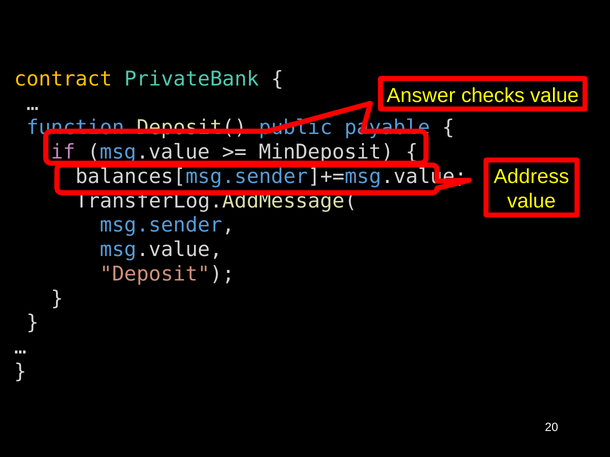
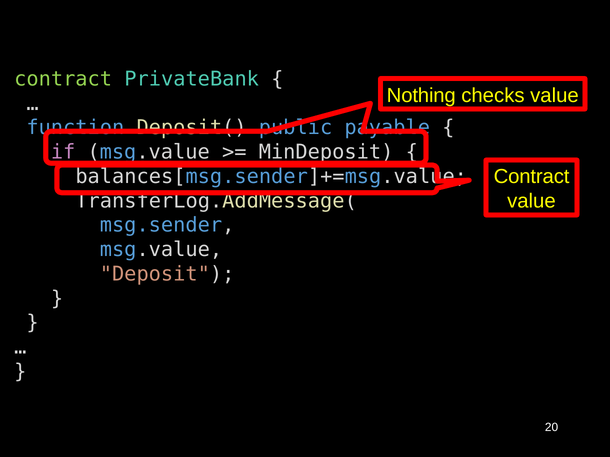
contract colour: yellow -> light green (63, 79)
Answer: Answer -> Nothing (421, 95)
Address: Address -> Contract (532, 177)
